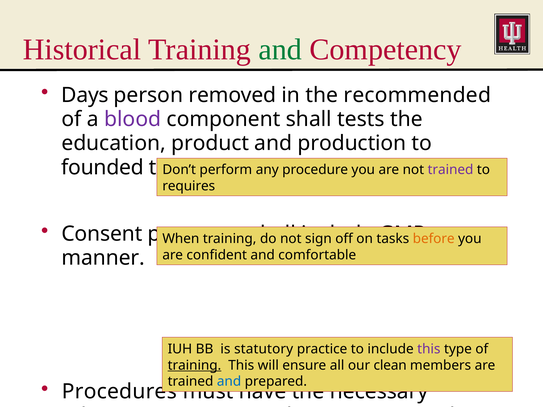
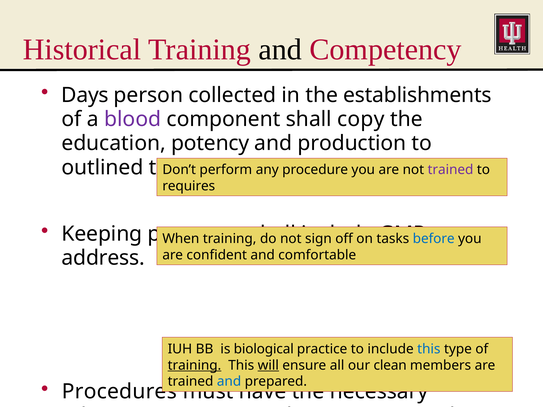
and colour: green -> black (280, 50)
removed: removed -> collected (232, 95)
recommended: recommended -> establishments (417, 95)
tests: tests -> copy (361, 119)
product: product -> potency (210, 143)
founded: founded -> outlined (102, 168)
Consent: Consent -> Keeping (102, 234)
before colour: orange -> blue (434, 239)
manner: manner -> address (103, 258)
statutory: statutory -> biological (264, 349)
this colour: purple -> blue (429, 349)
will underline: none -> present (268, 365)
